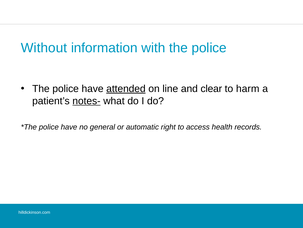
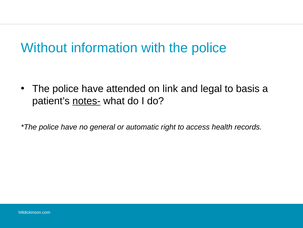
attended underline: present -> none (126, 88)
line: line -> link (170, 88)
clear: clear -> legal (211, 88)
harm: harm -> basis (248, 88)
